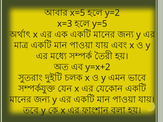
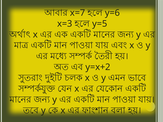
x=5: x=5 -> x=7 (78, 13)
y=2: y=2 -> y=6 (112, 13)
